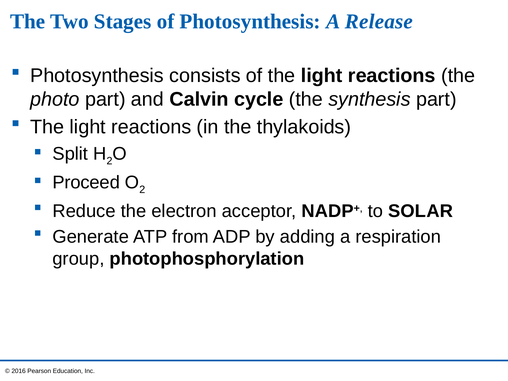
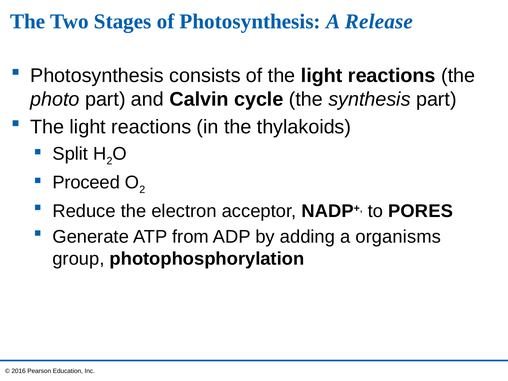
SOLAR: SOLAR -> PORES (421, 211)
respiration: respiration -> organisms (398, 237)
